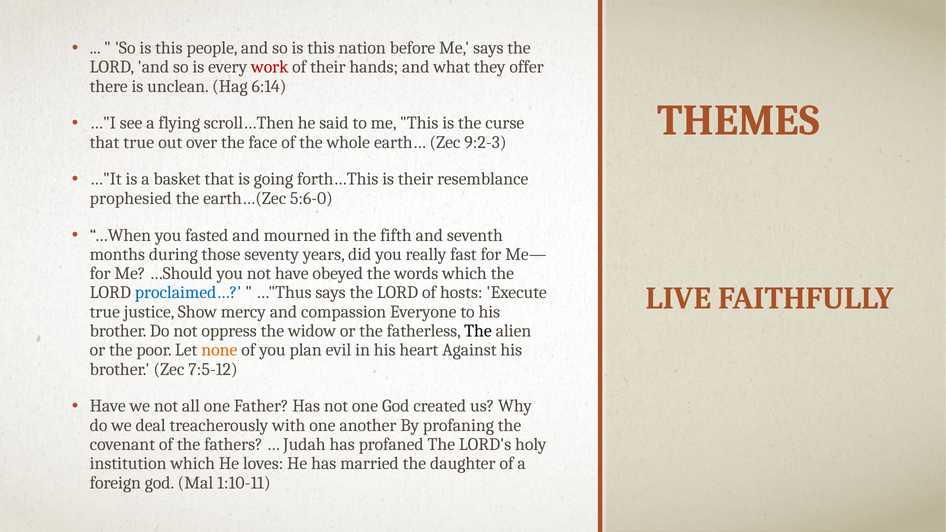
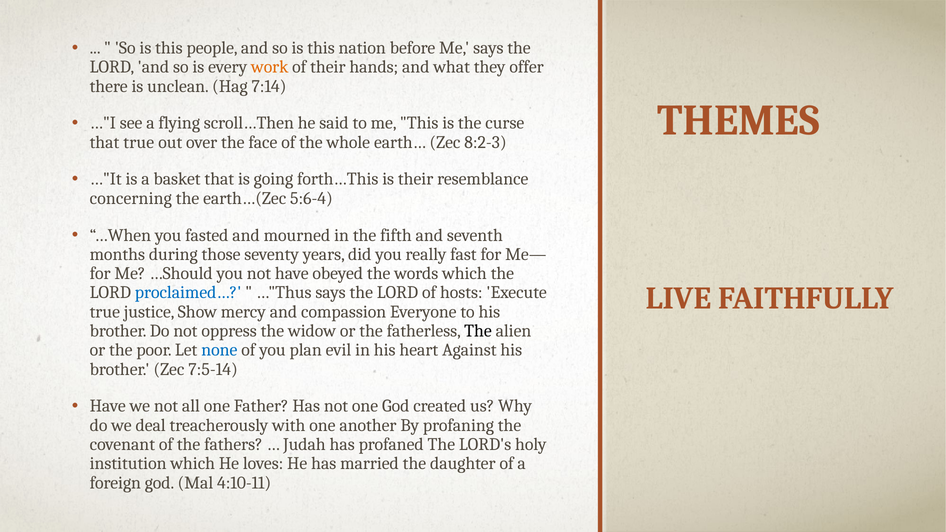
work colour: red -> orange (270, 67)
6:14: 6:14 -> 7:14 (269, 86)
9:2-3: 9:2-3 -> 8:2-3 (485, 142)
prophesied: prophesied -> concerning (131, 198)
5:6-0: 5:6-0 -> 5:6-4 (311, 198)
none colour: orange -> blue (219, 350)
7:5-12: 7:5-12 -> 7:5-14 (213, 369)
1:10-11: 1:10-11 -> 4:10-11 (244, 483)
